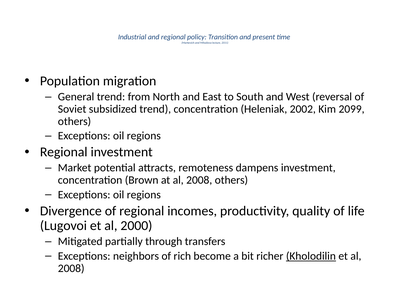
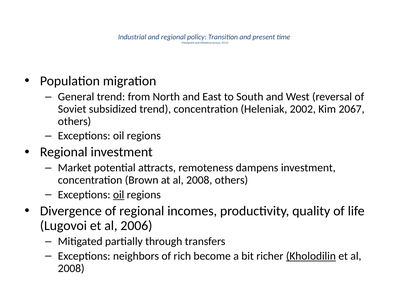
2099: 2099 -> 2067 (352, 109)
oil underline: none -> present (119, 195)
2000: 2000 -> 2006 (136, 226)
